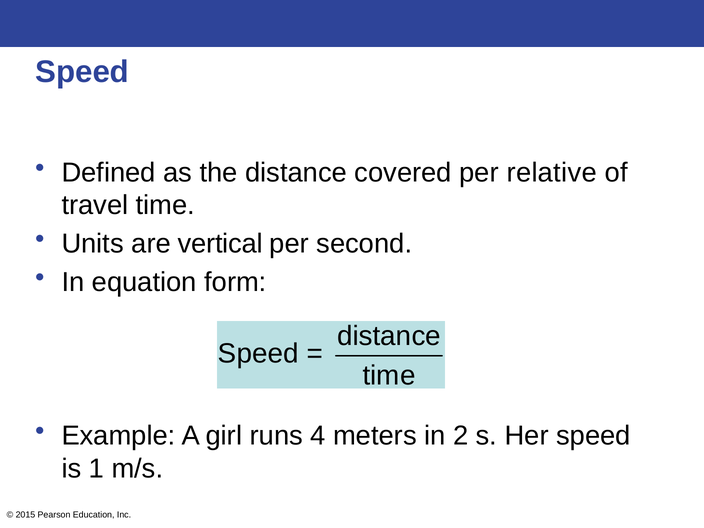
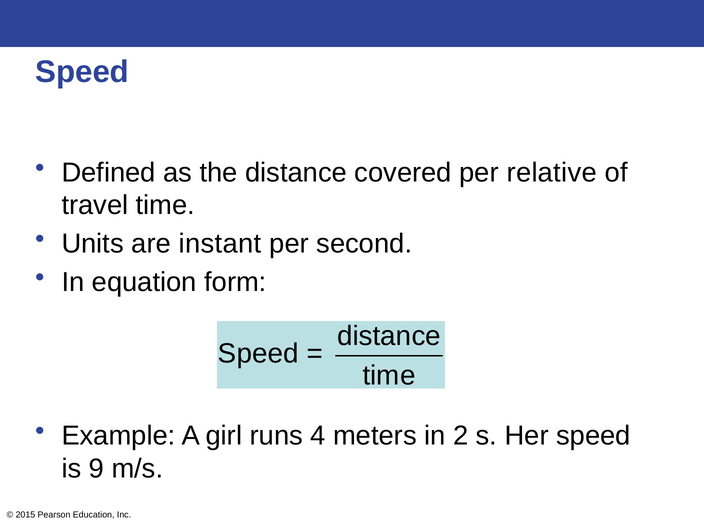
vertical: vertical -> instant (220, 244)
1: 1 -> 9 (96, 468)
